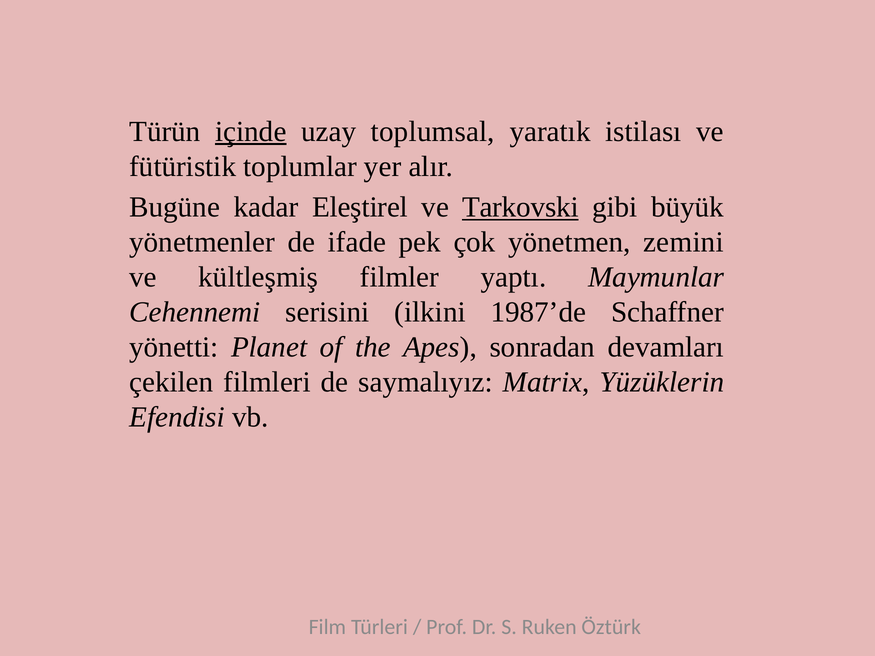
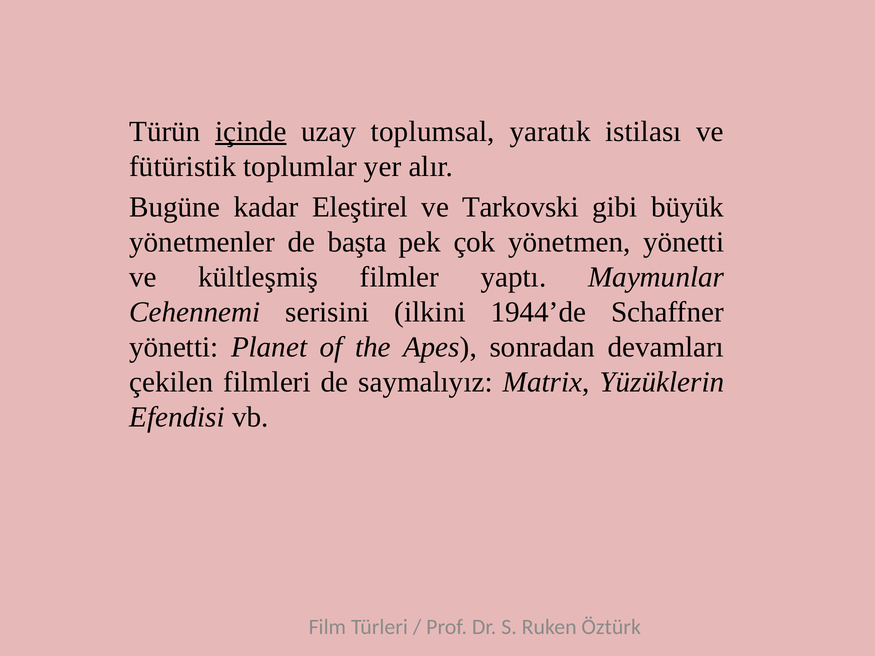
Tarkovski underline: present -> none (520, 207)
ifade: ifade -> başta (357, 242)
yönetmen zemini: zemini -> yönetti (684, 242)
1987’de: 1987’de -> 1944’de (538, 312)
